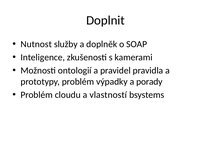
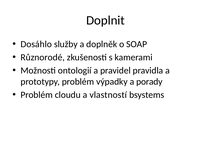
Nutnost: Nutnost -> Dosáhlo (36, 44)
Inteligence: Inteligence -> Různorodé (43, 57)
